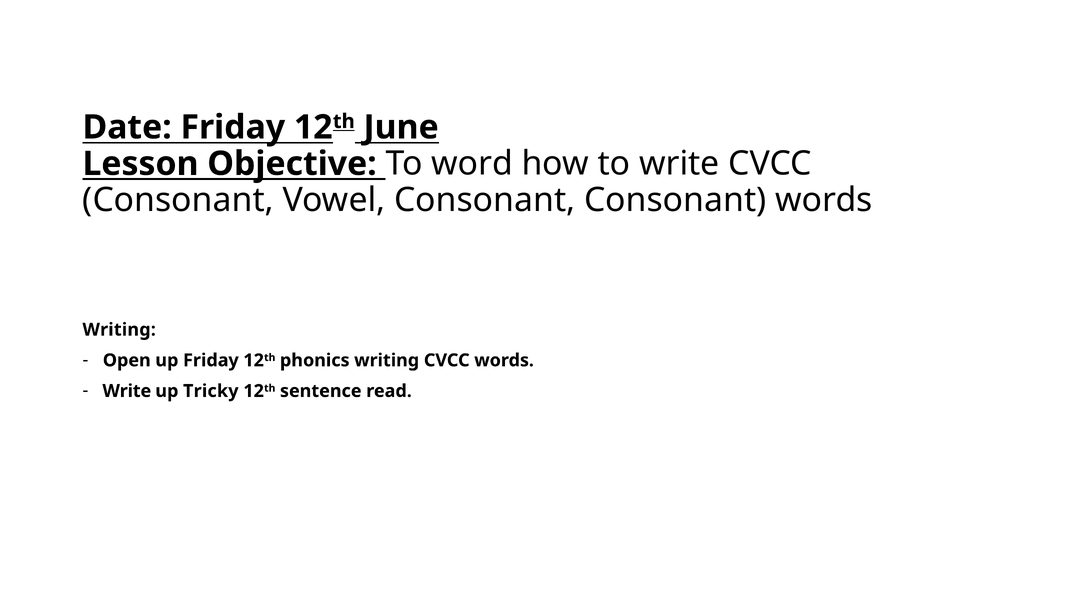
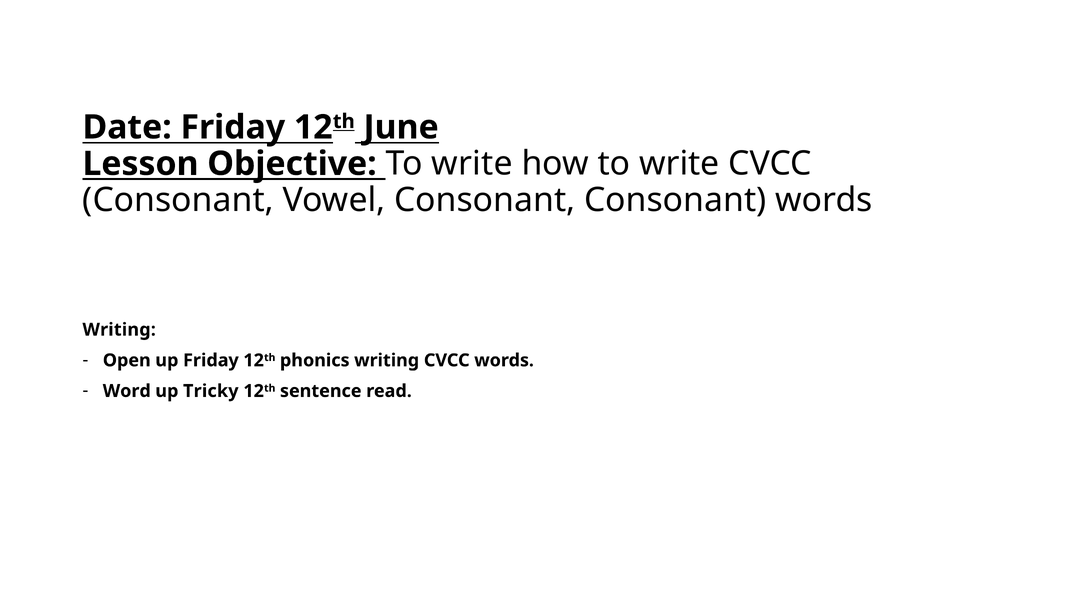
Objective To word: word -> write (472, 164)
Write: Write -> Word (127, 391)
